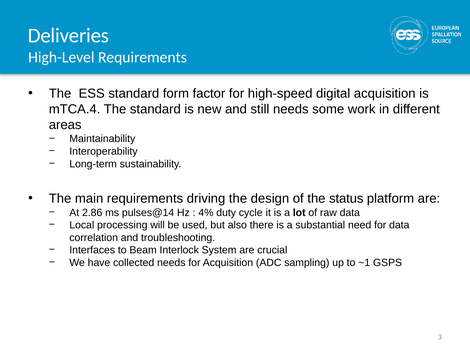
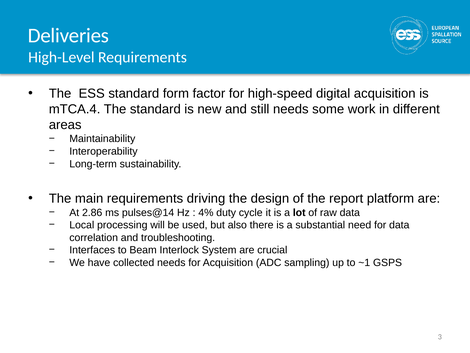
status: status -> report (346, 198)
